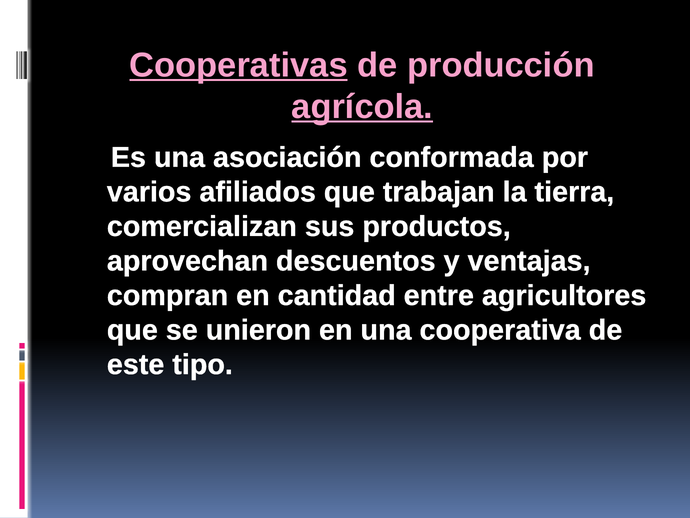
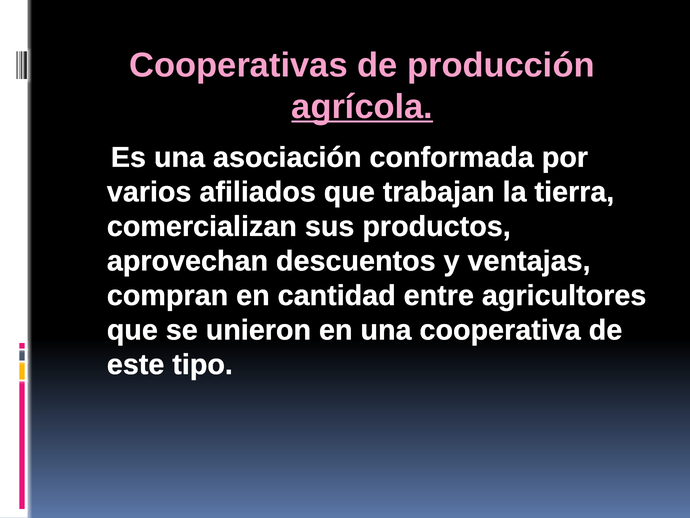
Cooperativas underline: present -> none (239, 65)
